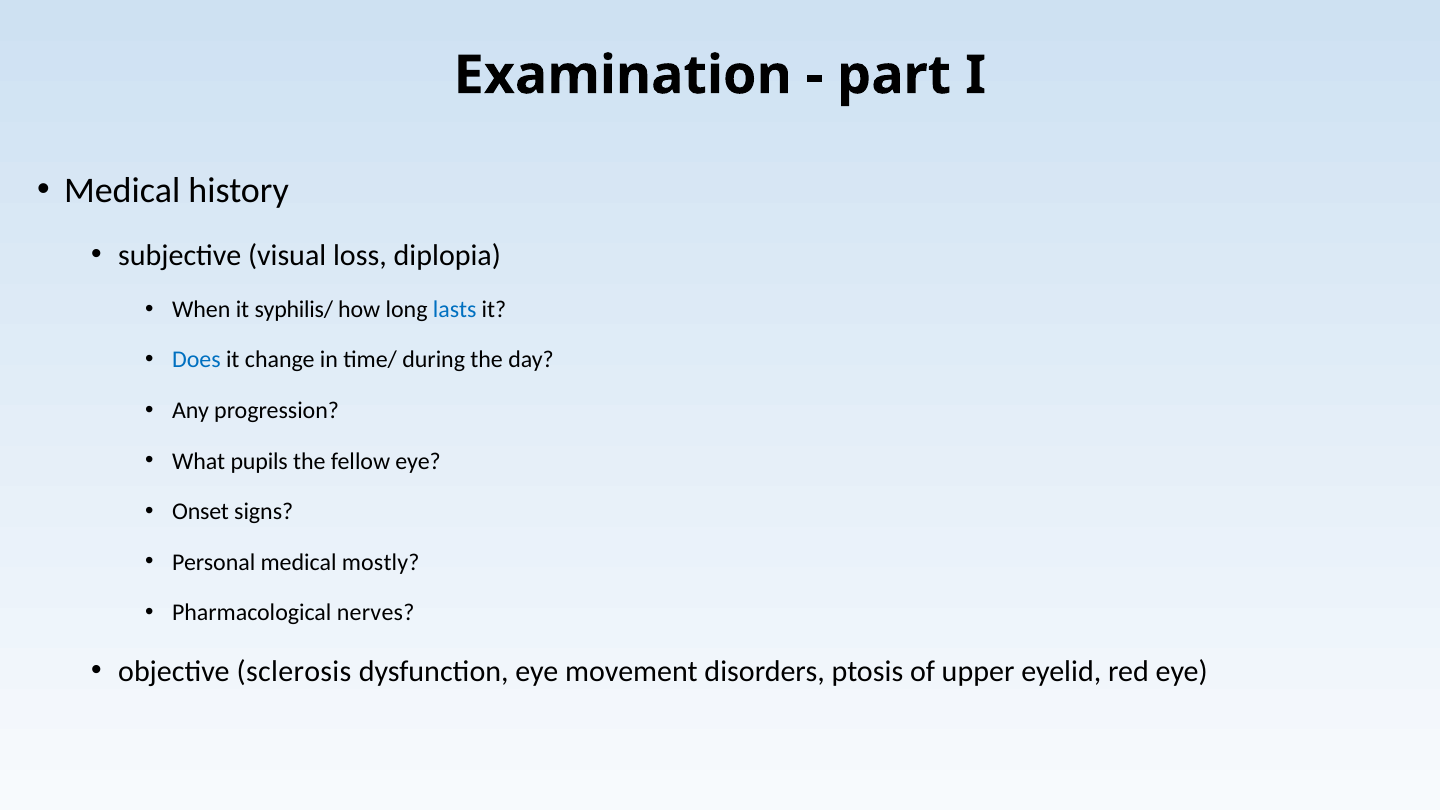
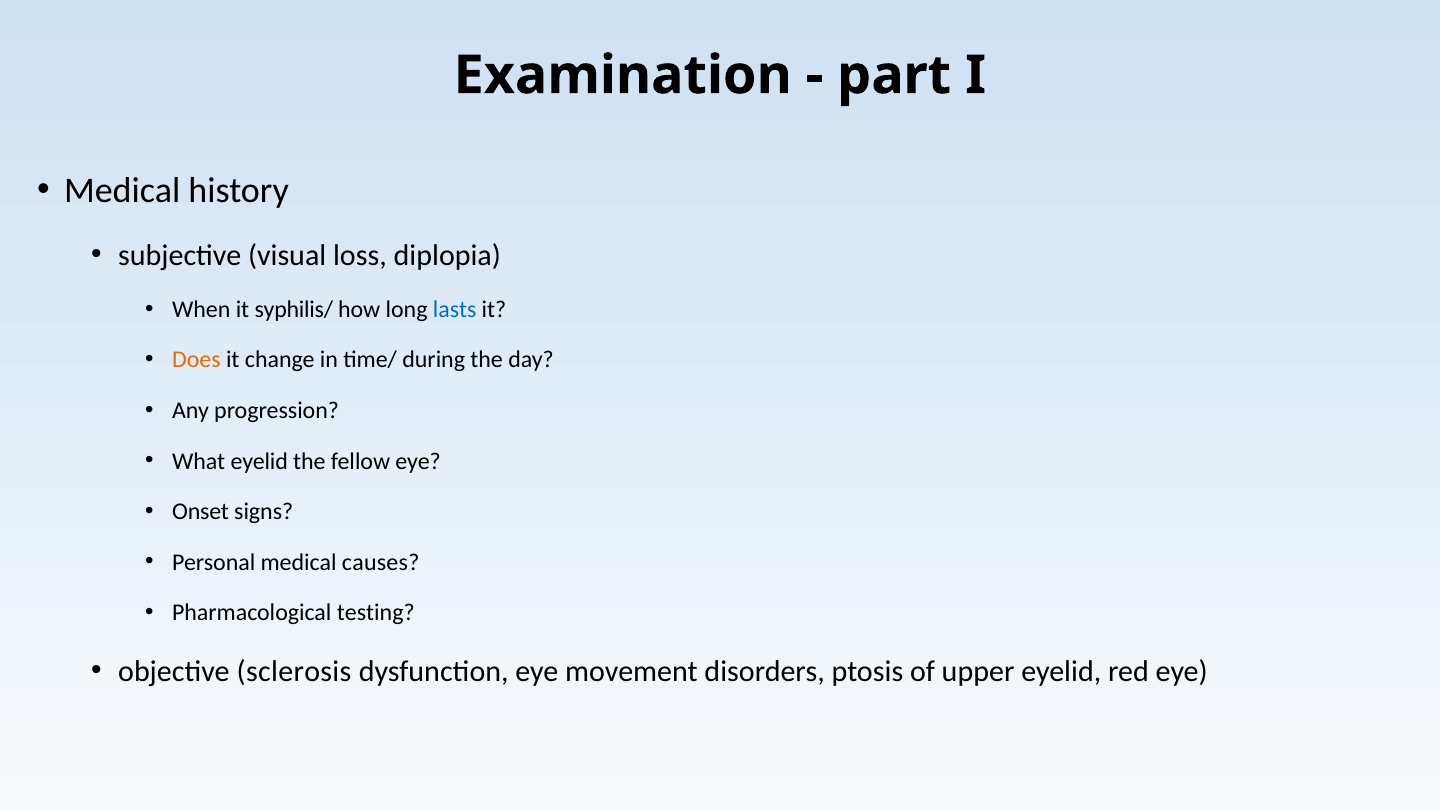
Does colour: blue -> orange (196, 360)
What pupils: pupils -> eyelid (259, 461)
mostly: mostly -> causes (381, 562)
nerves: nerves -> testing (376, 613)
